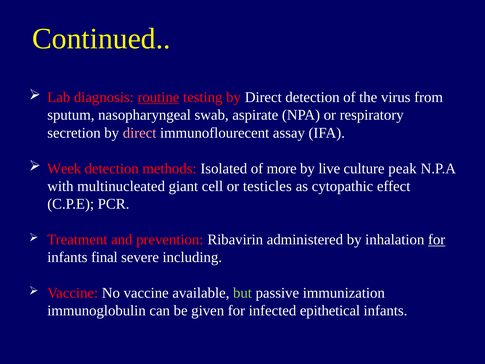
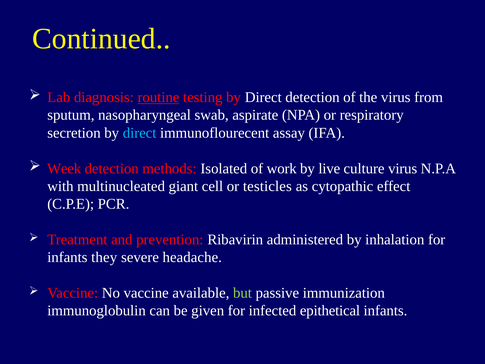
direct colour: pink -> light blue (140, 133)
more: more -> work (282, 168)
culture peak: peak -> virus (403, 168)
for underline: present -> none (437, 239)
final: final -> they (104, 257)
including: including -> headache (192, 257)
